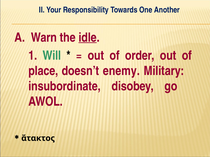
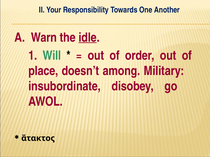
enemy: enemy -> among (121, 71)
